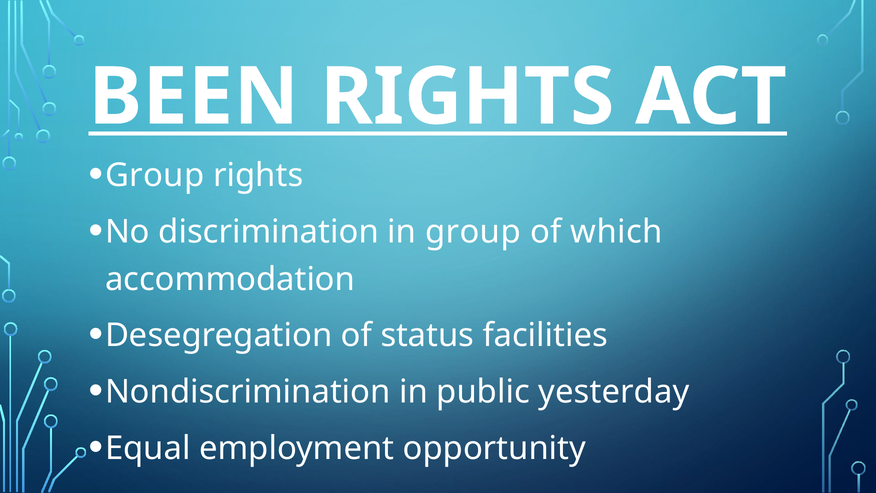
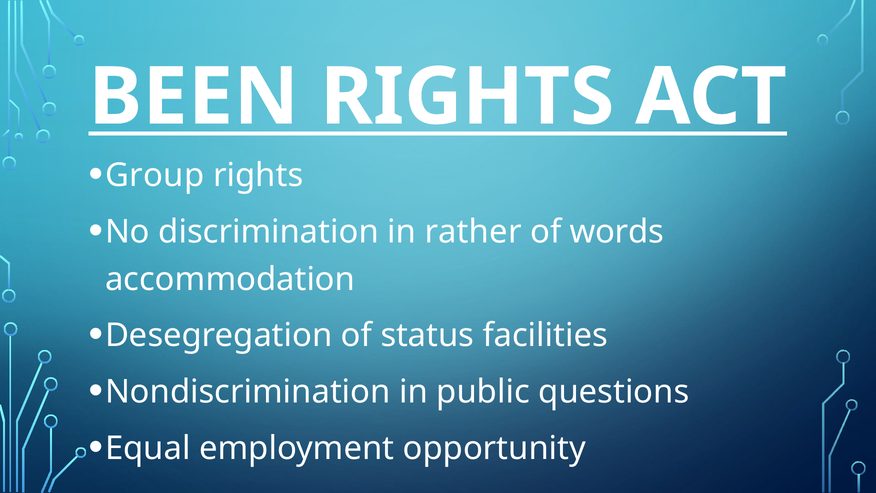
in group: group -> rather (473, 232)
which: which -> words (617, 232)
yesterday: yesterday -> questions (614, 392)
